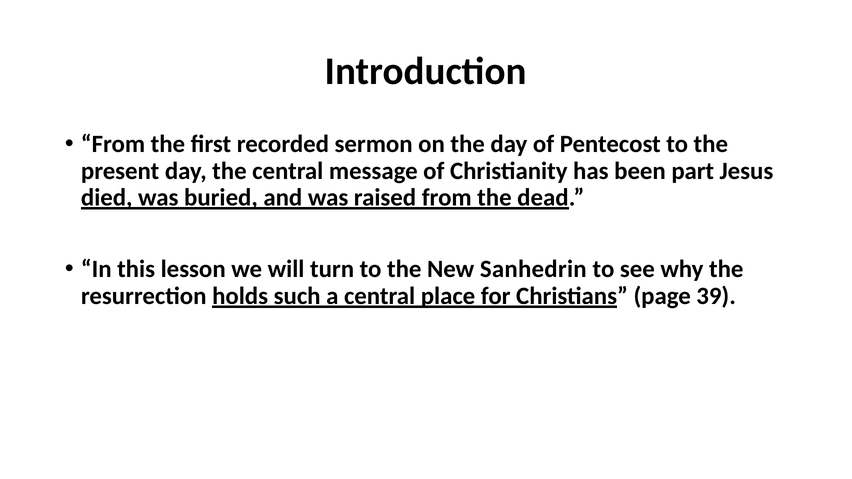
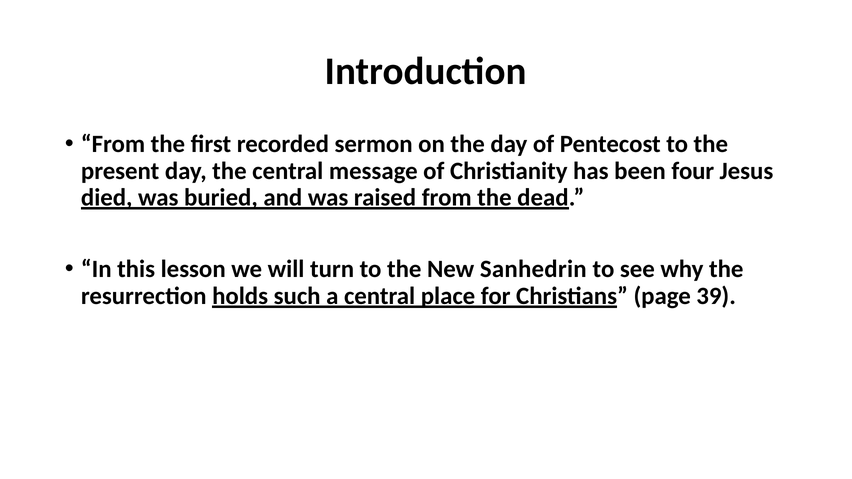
part: part -> four (693, 171)
